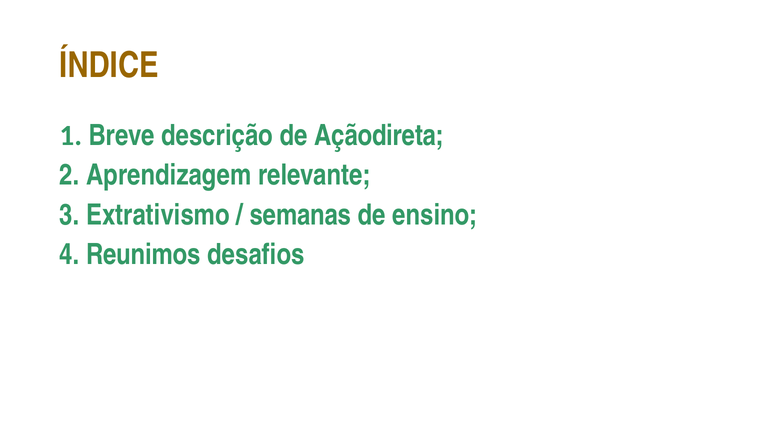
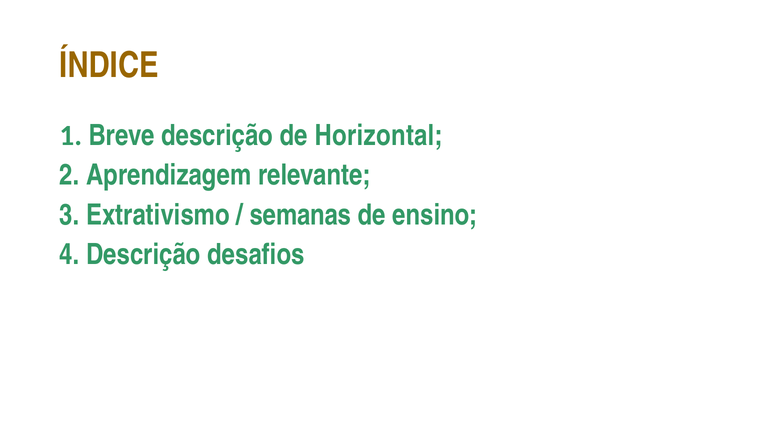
Açãodireta: Açãodireta -> Horizontal (379, 135)
4 Reunimos: Reunimos -> Descrição (143, 255)
